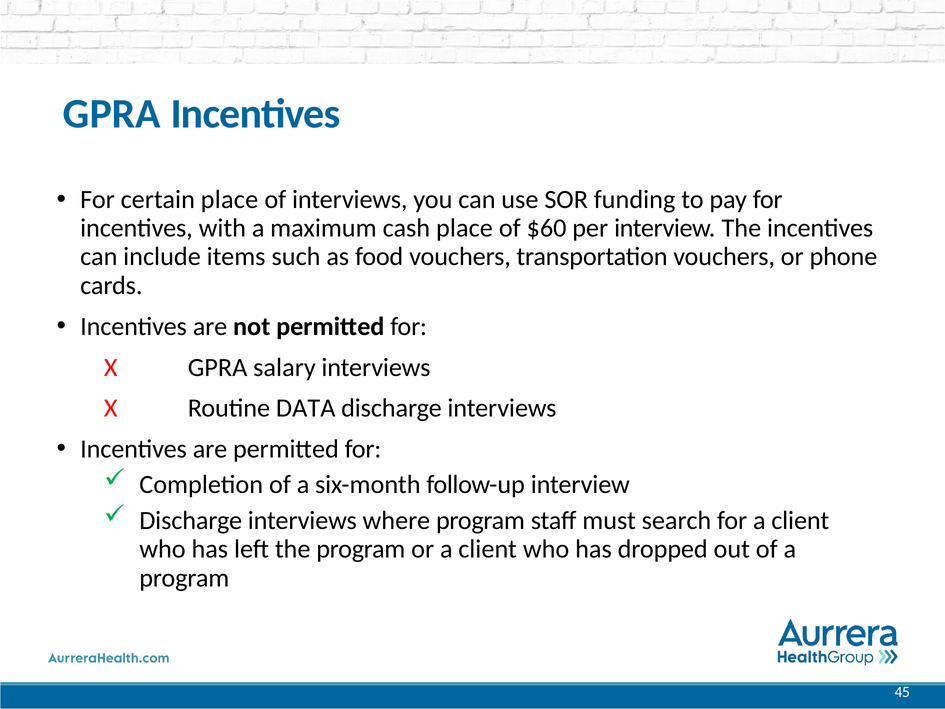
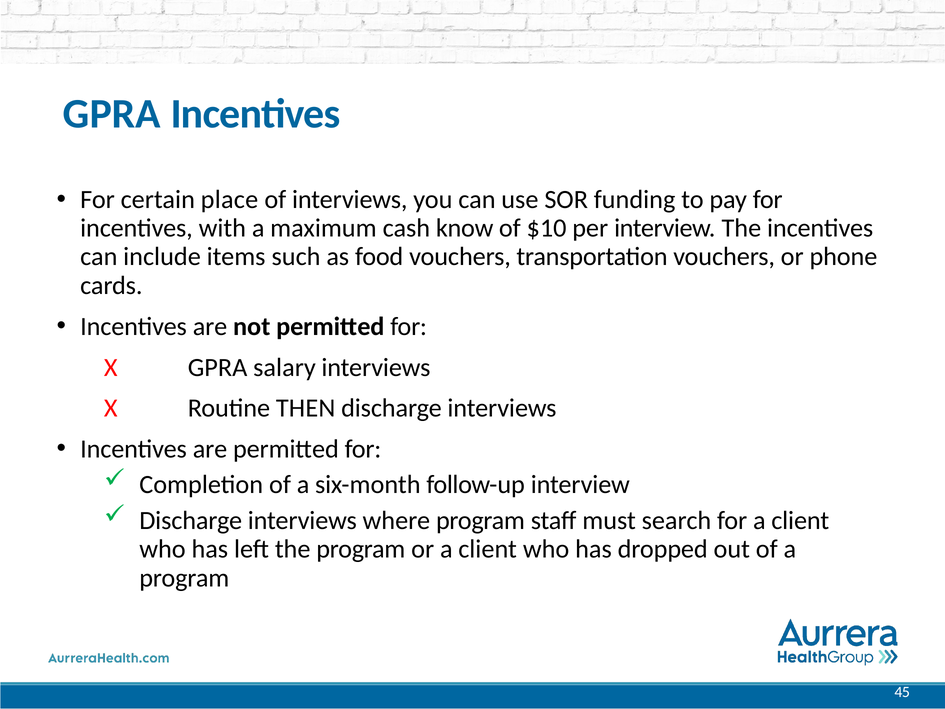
cash place: place -> know (465, 228)
$60: $60 -> $10 (547, 228)
DATA: DATA -> THEN (306, 408)
